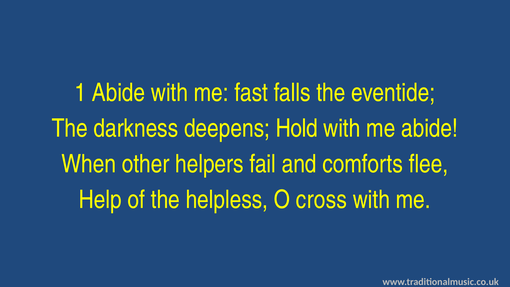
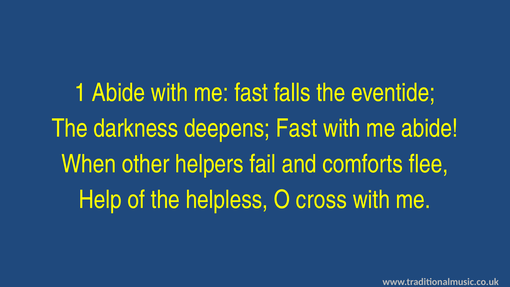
deepens Hold: Hold -> Fast (297, 128)
